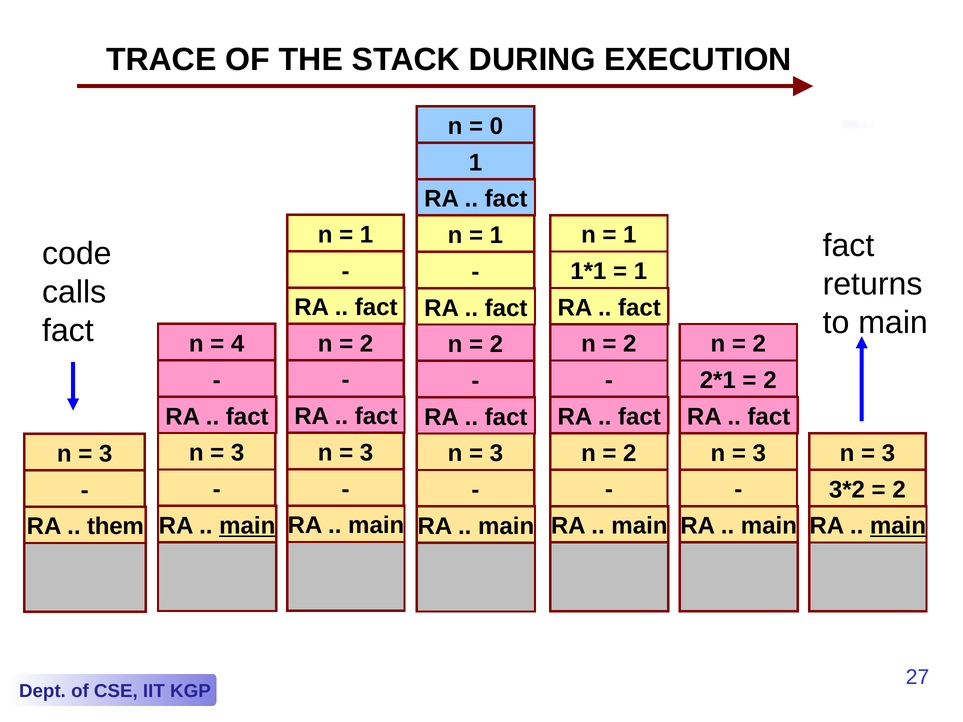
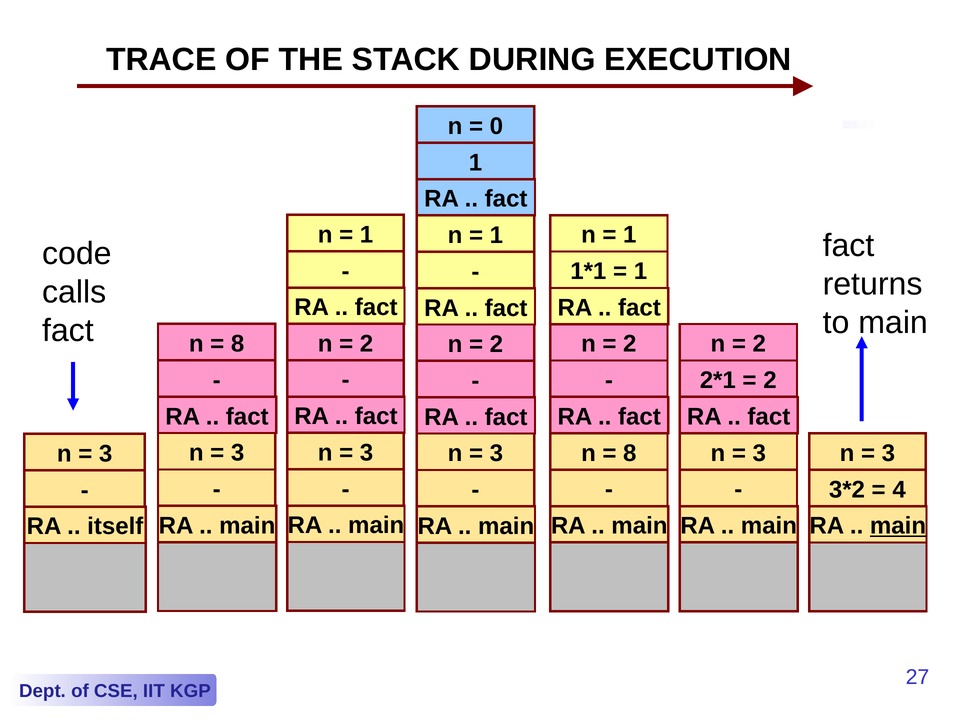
4: 4 -> 8 (238, 344)
2: 2 -> 8 (630, 453)
2: 2 -> 4 (899, 490)
main underline: present -> none (247, 526)
them: them -> itself (115, 527)
